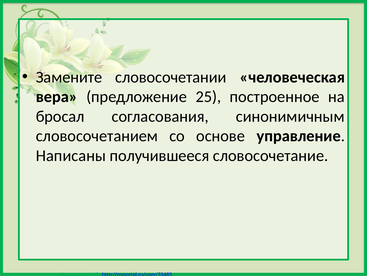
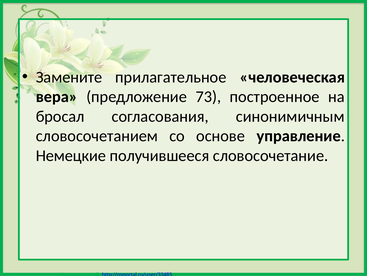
словосочетании: словосочетании -> прилагательное (171, 77)
25: 25 -> 73 (208, 97)
Написаны: Написаны -> Немецкие (71, 155)
